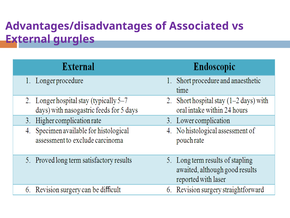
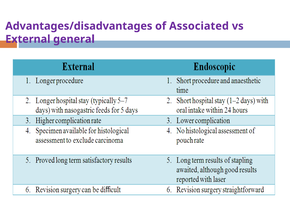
gurgles: gurgles -> general (74, 39)
